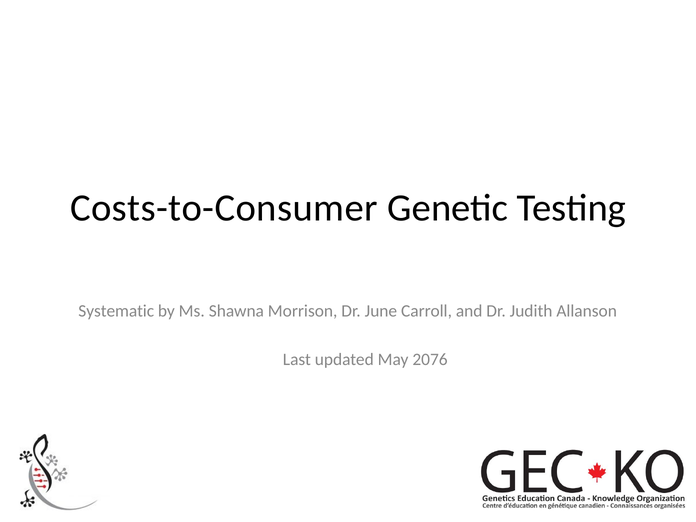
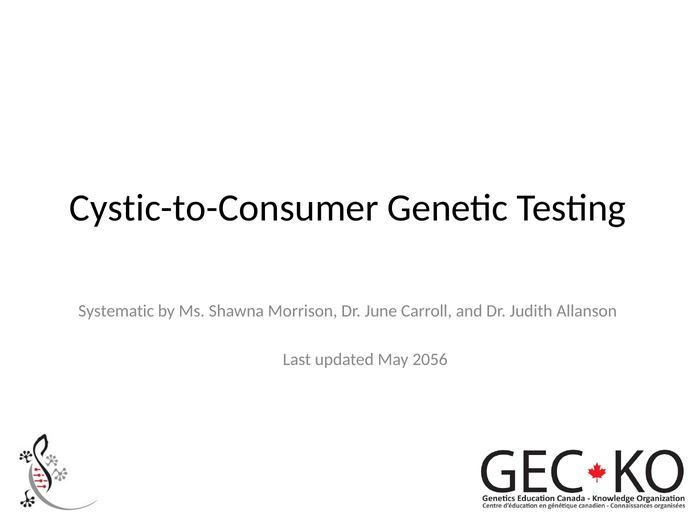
Costs-to-Consumer: Costs-to-Consumer -> Cystic-to-Consumer (224, 208)
2076: 2076 -> 2056 (430, 360)
